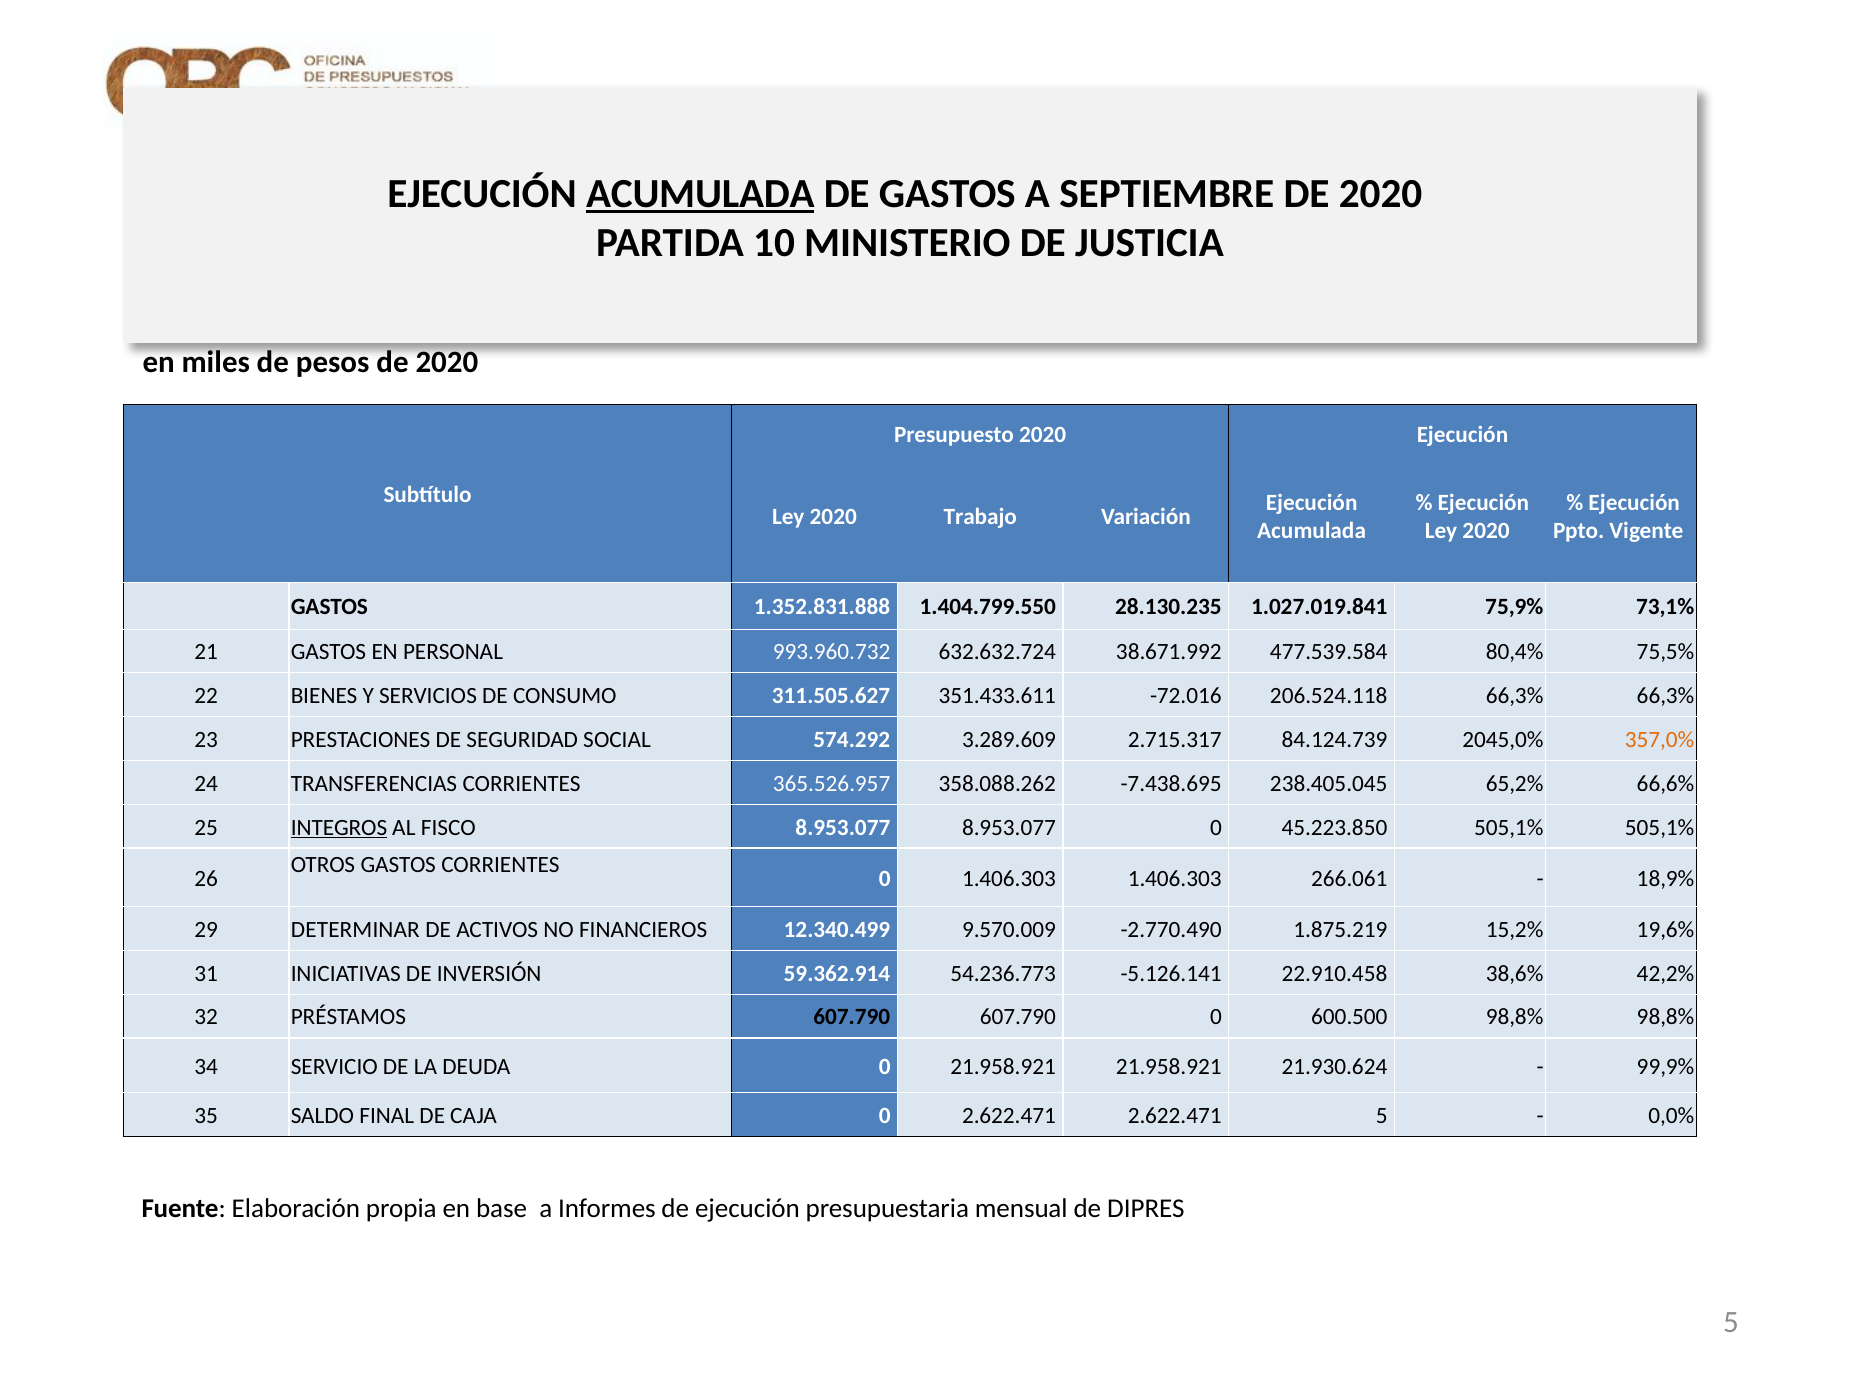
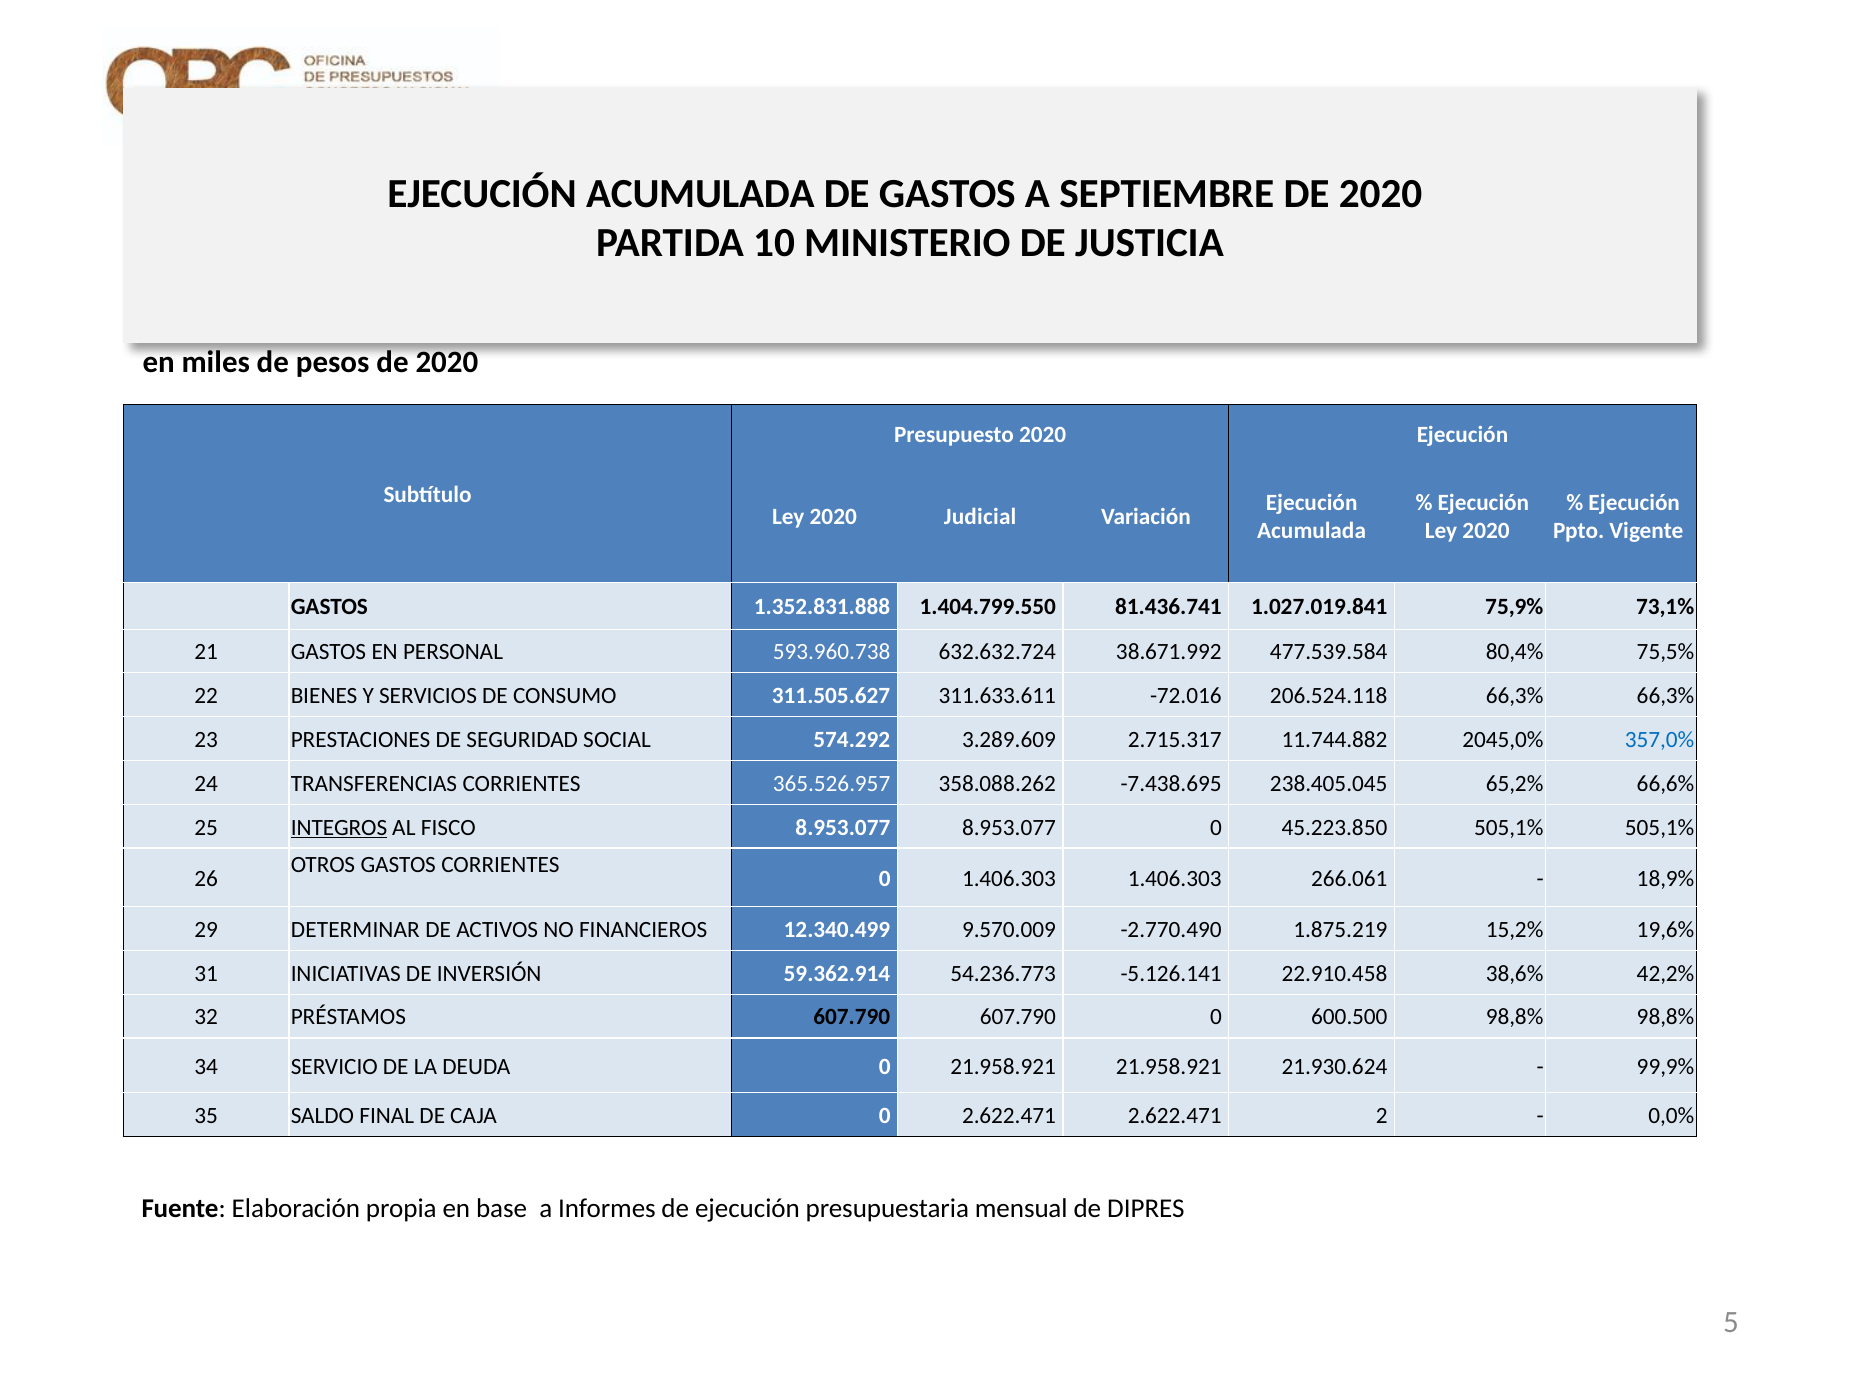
ACUMULADA underline: present -> none (700, 194)
Trabajo: Trabajo -> Judicial (980, 516)
28.130.235: 28.130.235 -> 81.436.741 (1168, 607)
993.960.732: 993.960.732 -> 593.960.738 (832, 652)
351.433.611: 351.433.611 -> 311.633.611 (997, 696)
84.124.739: 84.124.739 -> 11.744.882 (1335, 739)
357,0% colour: orange -> blue (1660, 739)
2.622.471 5: 5 -> 2 (1382, 1115)
